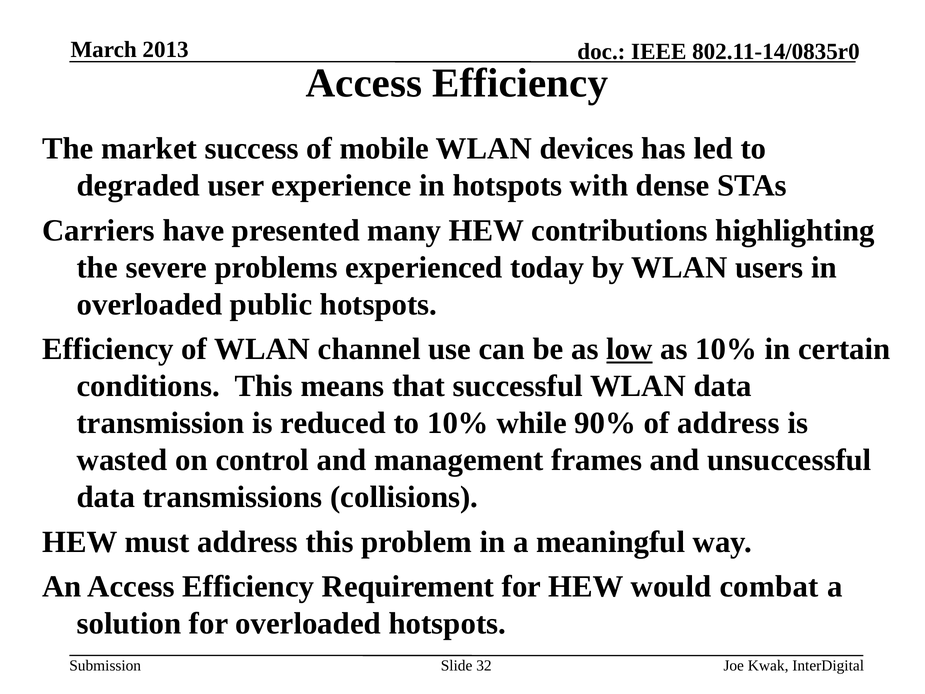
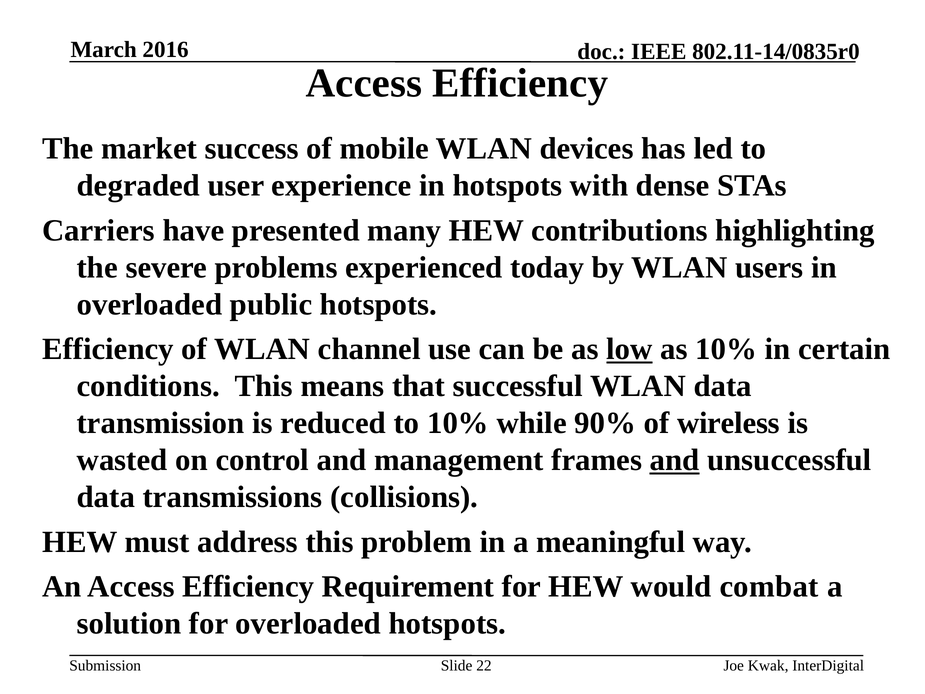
2013: 2013 -> 2016 (166, 49)
of address: address -> wireless (729, 423)
and underline: none -> present (675, 460)
32: 32 -> 22 (484, 665)
